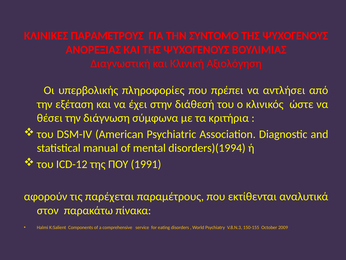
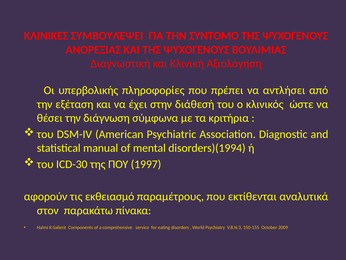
ΚΛΙΝΙΚΕΣ ΠΑΡΑΜΈΤΡΟΥΣ: ΠΑΡΑΜΈΤΡΟΥΣ -> ΣΥΜΒΟΥΛΈΨΕΙ (107, 36)
ICD-12: ICD-12 -> ICD-30 (72, 164)
1991: 1991 -> 1997 (146, 164)
παρέχεται: παρέχεται -> εκθειασμό (110, 196)
